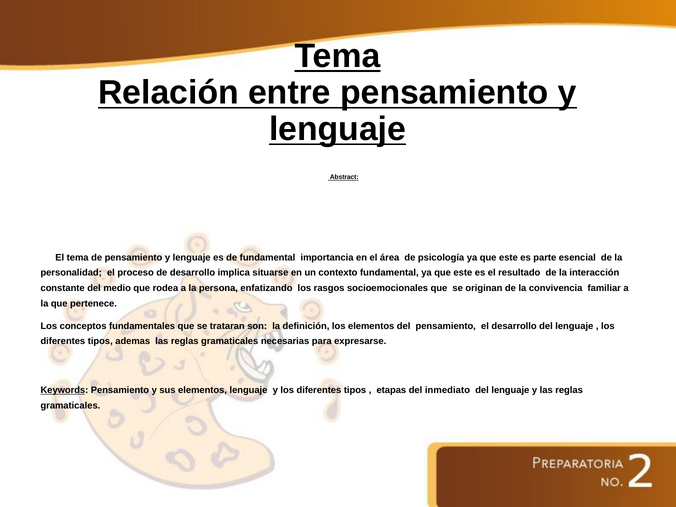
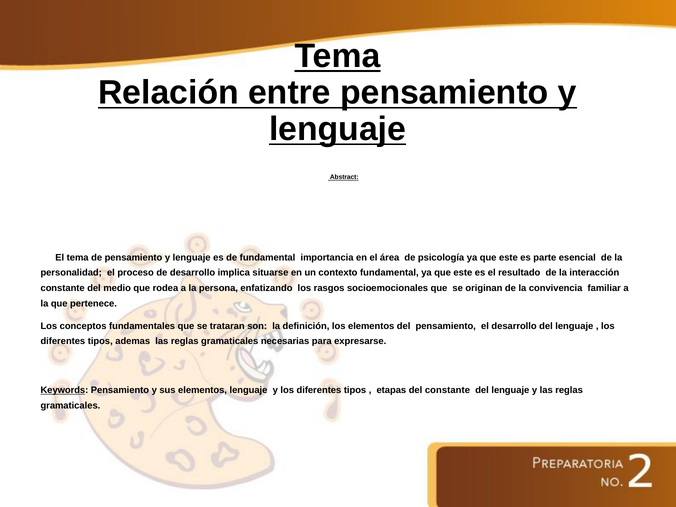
del inmediato: inmediato -> constante (447, 390)
